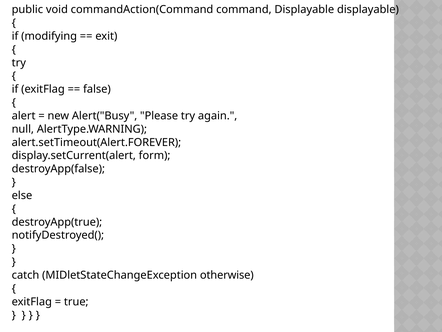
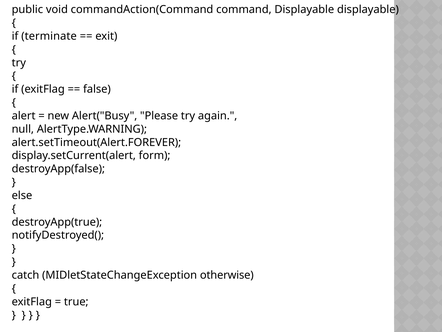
modifying: modifying -> terminate (49, 36)
